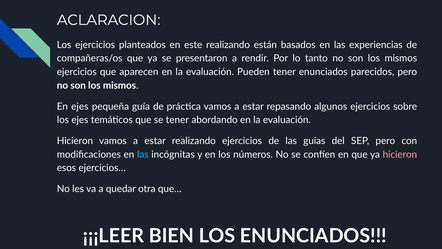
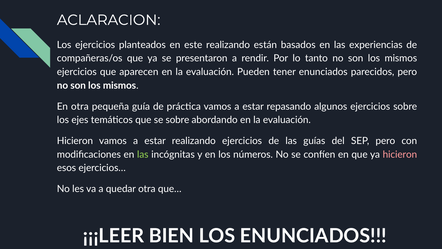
En ejes: ejes -> otra (80, 106)
se tener: tener -> sobre (177, 120)
las colour: light blue -> light green (143, 154)
